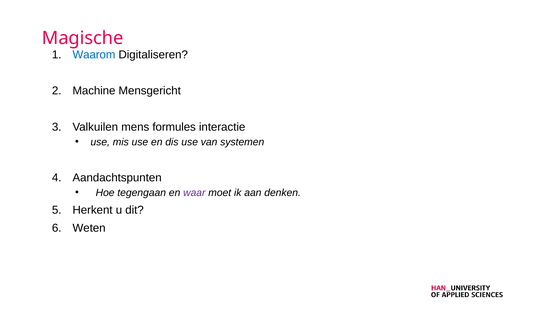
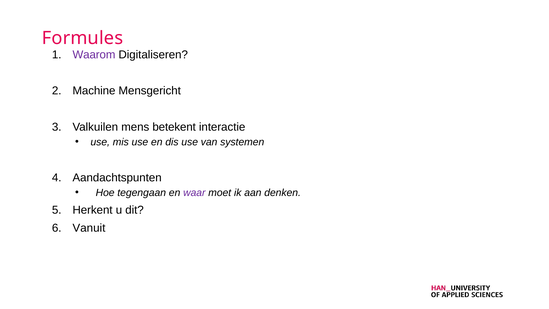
Magische: Magische -> Formules (83, 38)
Waarom colour: blue -> purple (94, 55)
formules: formules -> betekent (174, 127)
Weten: Weten -> Vanuit (89, 228)
